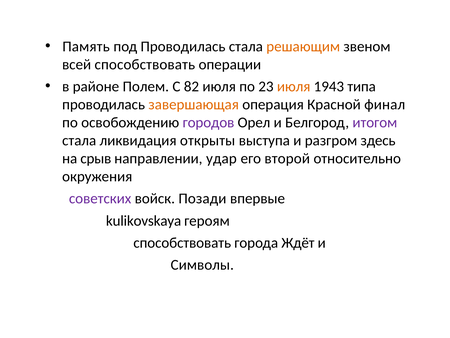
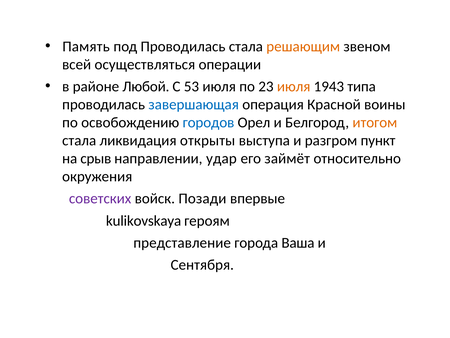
всей способствовать: способствовать -> осуществляться (145, 64)
Полем: Полем -> Любой (146, 86)
82: 82 -> 53 (191, 86)
завершающая colour: orange -> blue (194, 104)
финал: финал -> воины (385, 104)
городов colour: purple -> blue (208, 122)
итогом colour: purple -> orange (375, 122)
здесь: здесь -> пункт (378, 140)
второй: второй -> займёт (287, 158)
способствовать: способствовать -> представление (182, 242)
Ждёт: Ждёт -> Ваша (298, 242)
Символы: Символы -> Сентября (202, 264)
